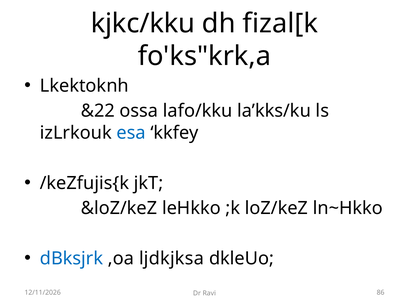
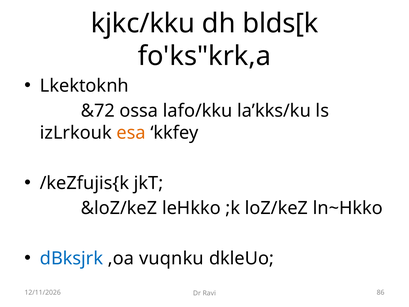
fizal[k: fizal[k -> blds[k (280, 23)
&22: &22 -> &72 (98, 111)
esa colour: blue -> orange (131, 133)
ljdkjksa: ljdkjksa -> vuqnku (171, 258)
